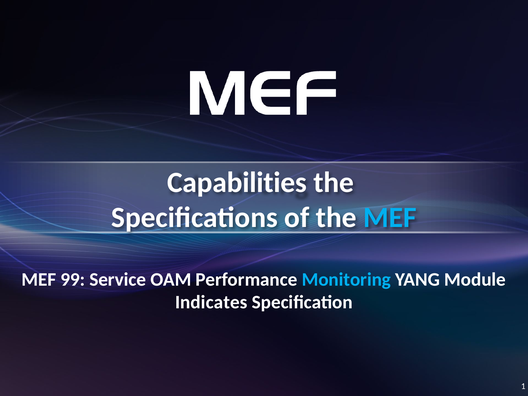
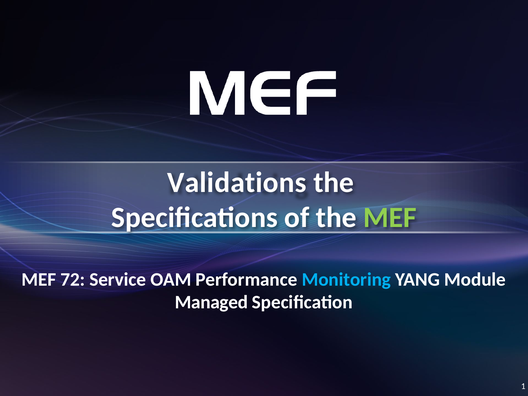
Capabilities: Capabilities -> Validations (237, 182)
MEF colour: light blue -> light green (390, 218)
99: 99 -> 72 (73, 279)
Indicates: Indicates -> Managed (211, 302)
